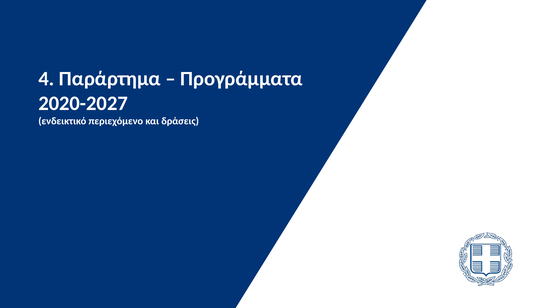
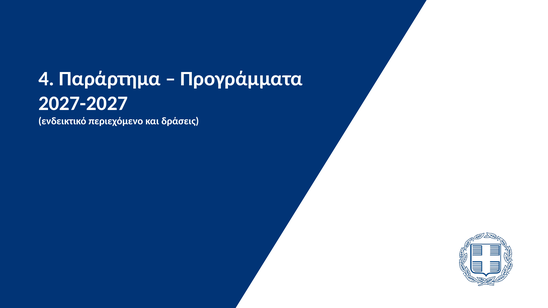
2020-2027: 2020-2027 -> 2027-2027 (83, 103)
